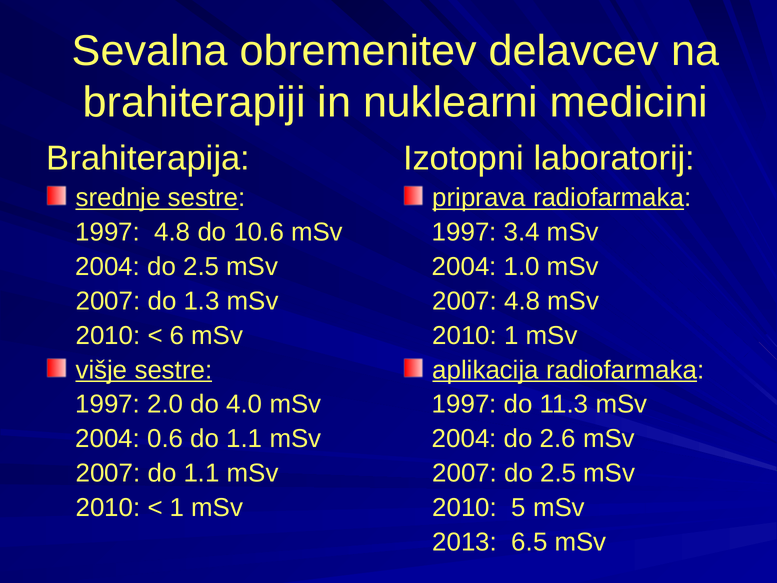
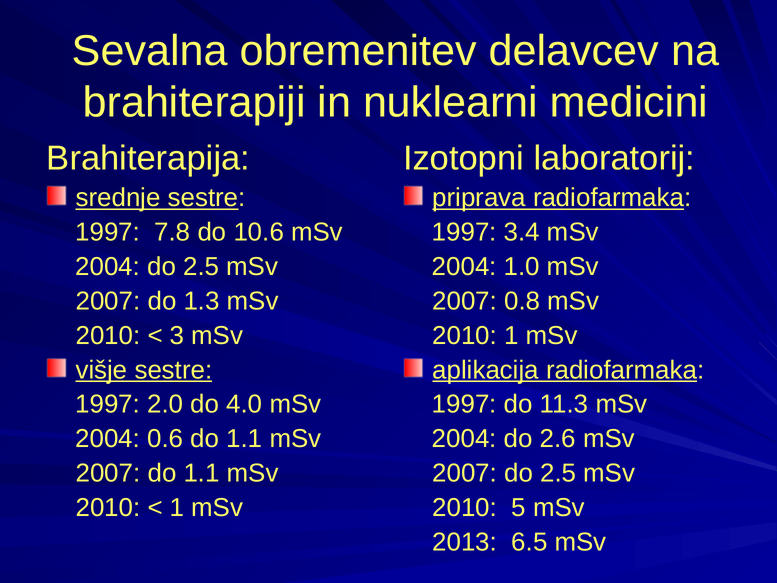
1997 4.8: 4.8 -> 7.8 (172, 232)
2007 4.8: 4.8 -> 0.8 (522, 301)
6: 6 -> 3 (177, 335)
